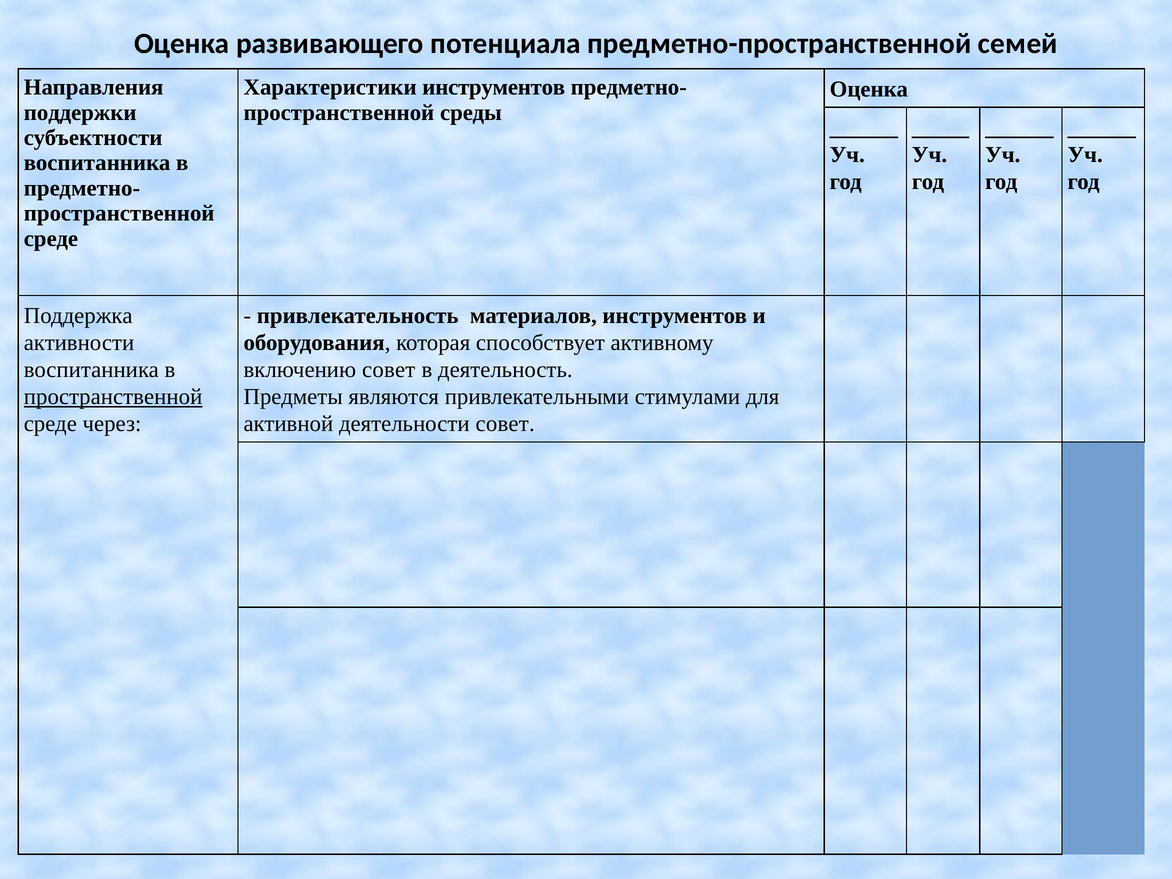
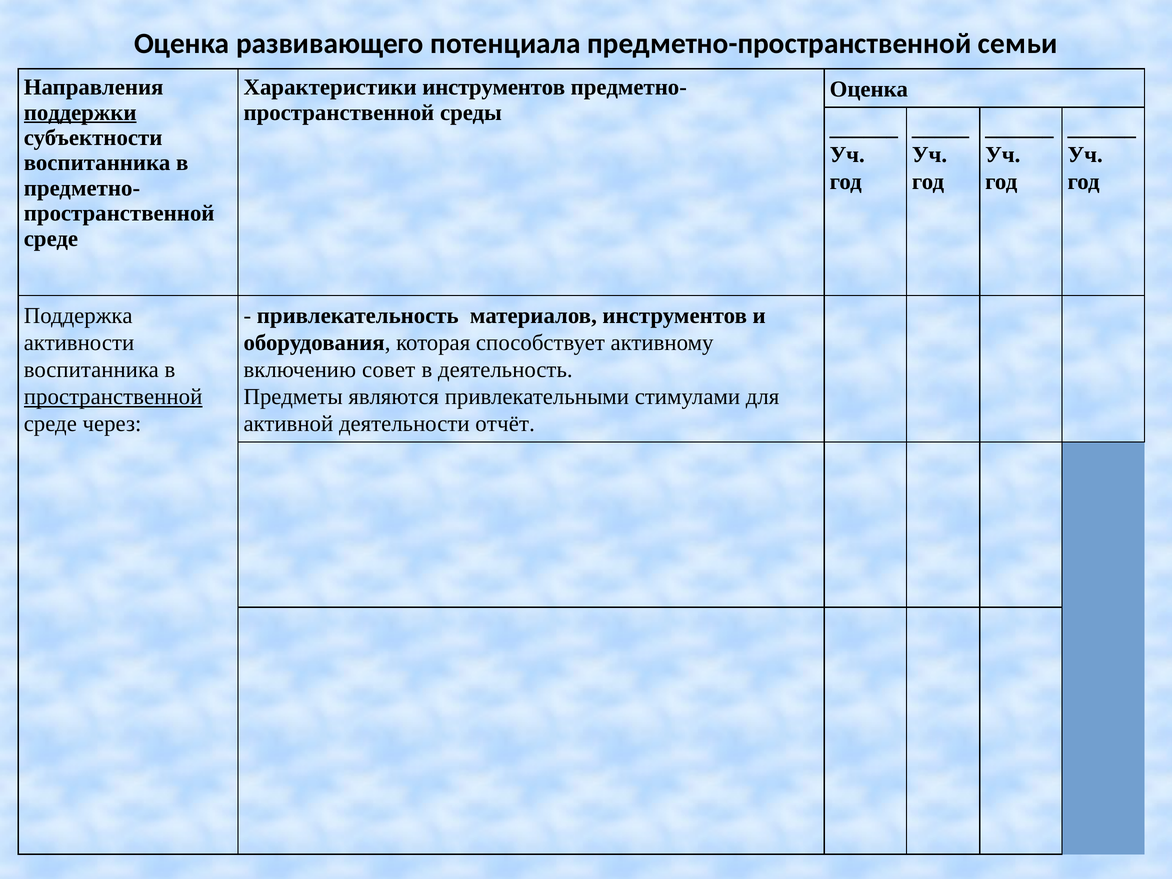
семей: семей -> семьи (1018, 44)
поддержки underline: none -> present (80, 113)
деятельности совет: совет -> отчёт (505, 424)
